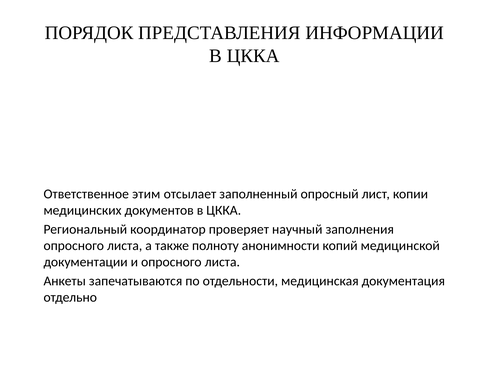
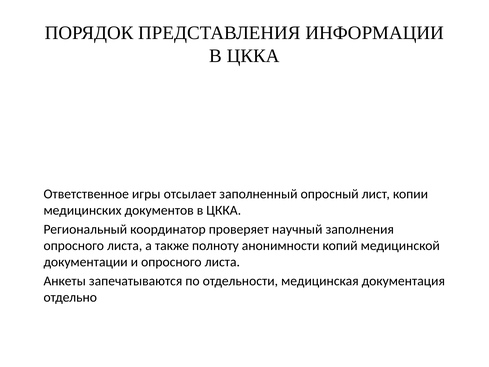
этим: этим -> игры (146, 194)
